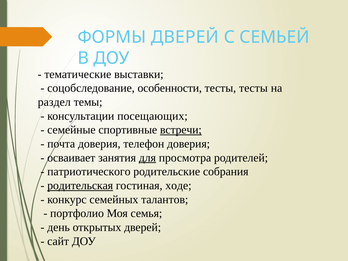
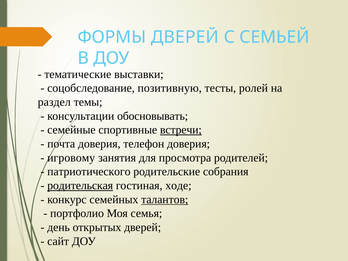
особенности: особенности -> позитивную (170, 88)
тесты тесты: тесты -> ролей (253, 88)
посещающих: посещающих -> обосновывать (153, 116)
осваивает: осваивает -> игровому (71, 158)
для underline: present -> none (147, 158)
талантов underline: none -> present (165, 199)
